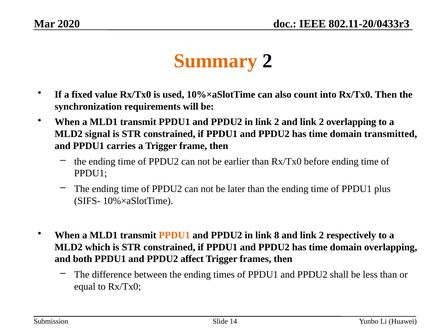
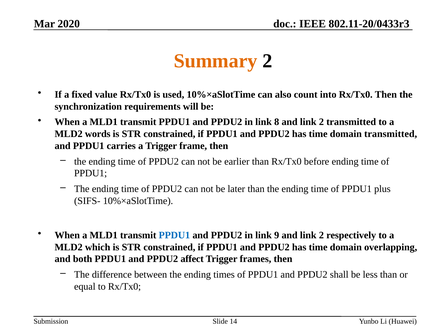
in link 2: 2 -> 8 (277, 122)
2 overlapping: overlapping -> transmitted (351, 122)
signal: signal -> words (98, 134)
PPDU1 colour: orange -> blue (174, 235)
8: 8 -> 9 (277, 235)
